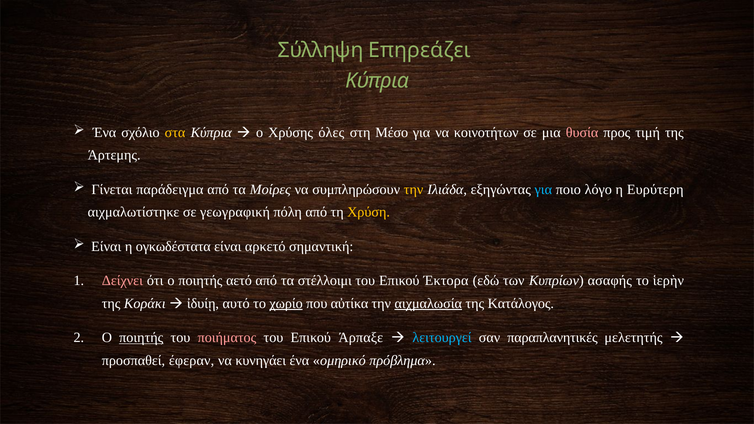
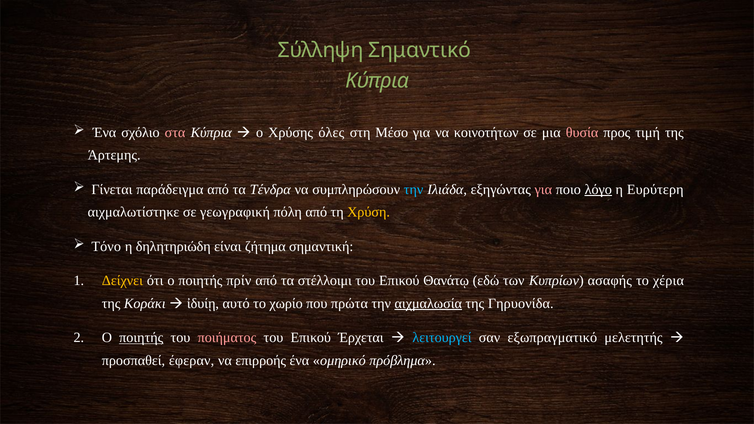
Επηρεάζει: Επηρεάζει -> Σημαντικό (420, 50)
στα colour: yellow -> pink (175, 132)
Μοίρες: Μοίρες -> Τένδρα (270, 190)
την colour: yellow -> light blue (414, 190)
για colour: light blue -> pink (543, 190)
λόγο underline: none -> present (598, 190)
Είναι: Είναι -> Τόνο (106, 247)
ογκωδέστατα: ογκωδέστατα -> δηλητηριώδη (173, 247)
αρκετό: αρκετό -> ζήτημα (265, 247)
Δείχνει colour: pink -> yellow (122, 281)
αετό: αετό -> πρίν (239, 281)
Έκτορα: Έκτορα -> Θανάτῳ (446, 281)
ἱερὴν: ἱερὴν -> χέρια (668, 281)
χωρίο underline: present -> none (286, 304)
αὐτίκα: αὐτίκα -> πρώτα (349, 304)
Κατάλογος: Κατάλογος -> Γηρυονίδα (521, 304)
Άρπαξε: Άρπαξε -> Έρχεται (361, 338)
παραπλανητικές: παραπλανητικές -> εξωπραγματικό (552, 338)
κυνηγάει: κυνηγάει -> επιρροής (261, 361)
